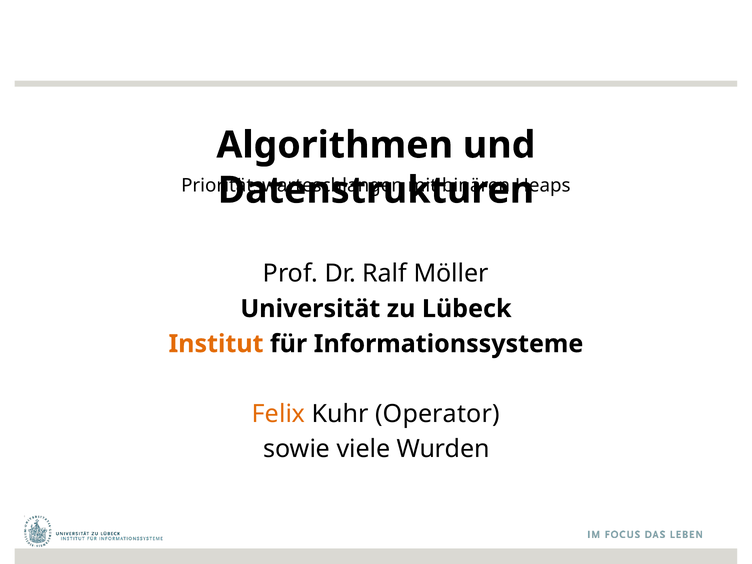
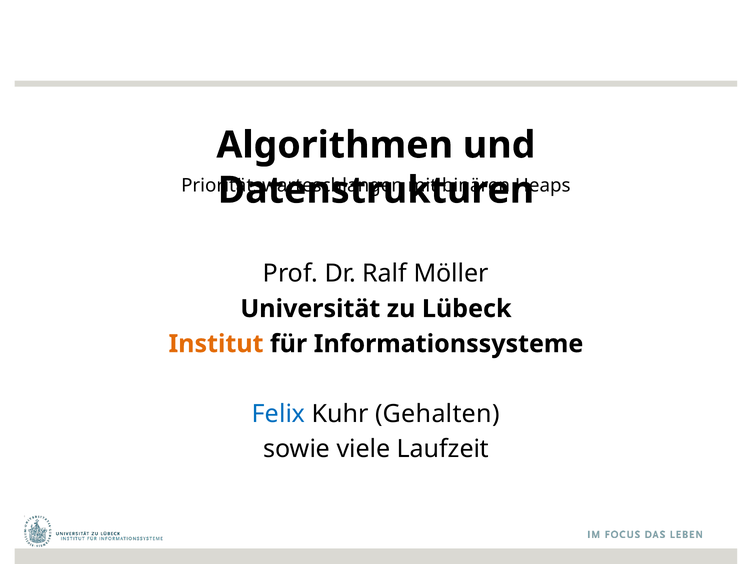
Felix colour: orange -> blue (279, 414)
Operator: Operator -> Gehalten (437, 414)
Wurden: Wurden -> Laufzeit (443, 449)
